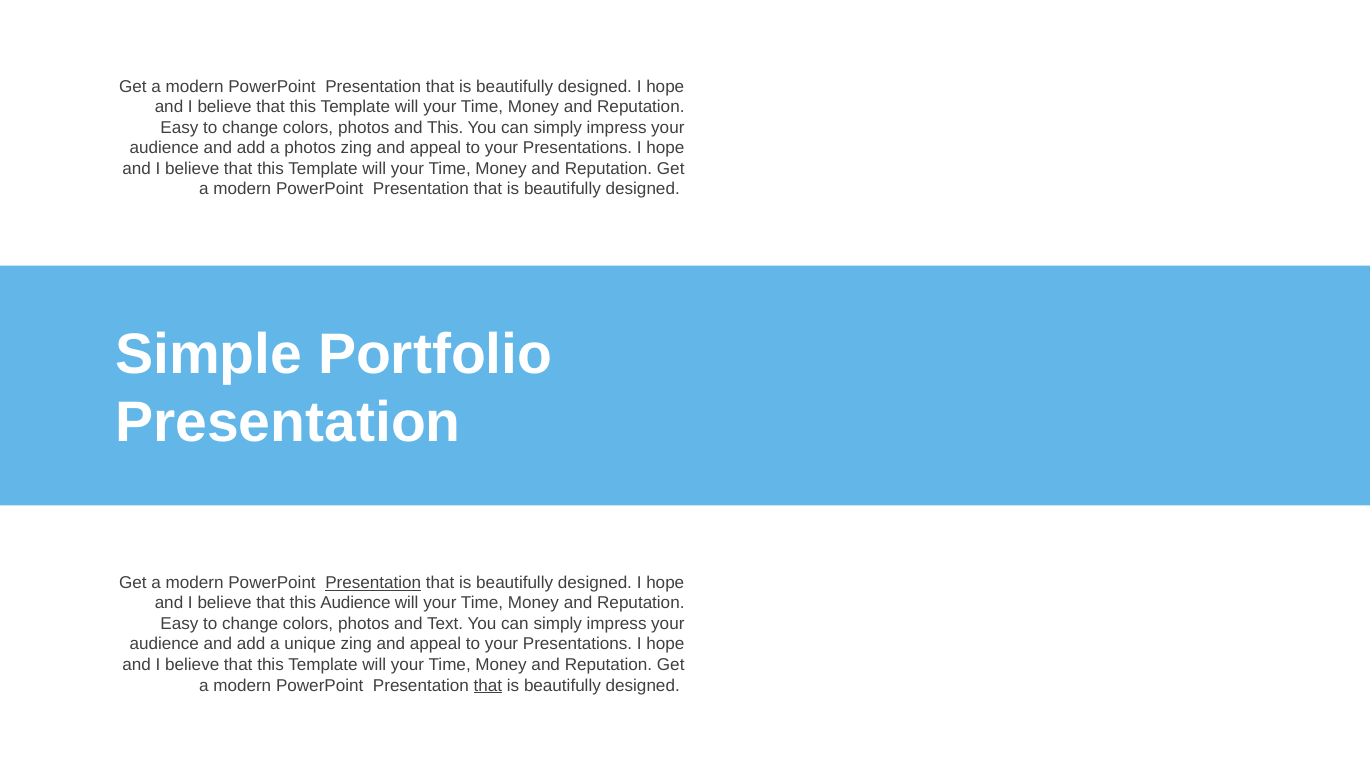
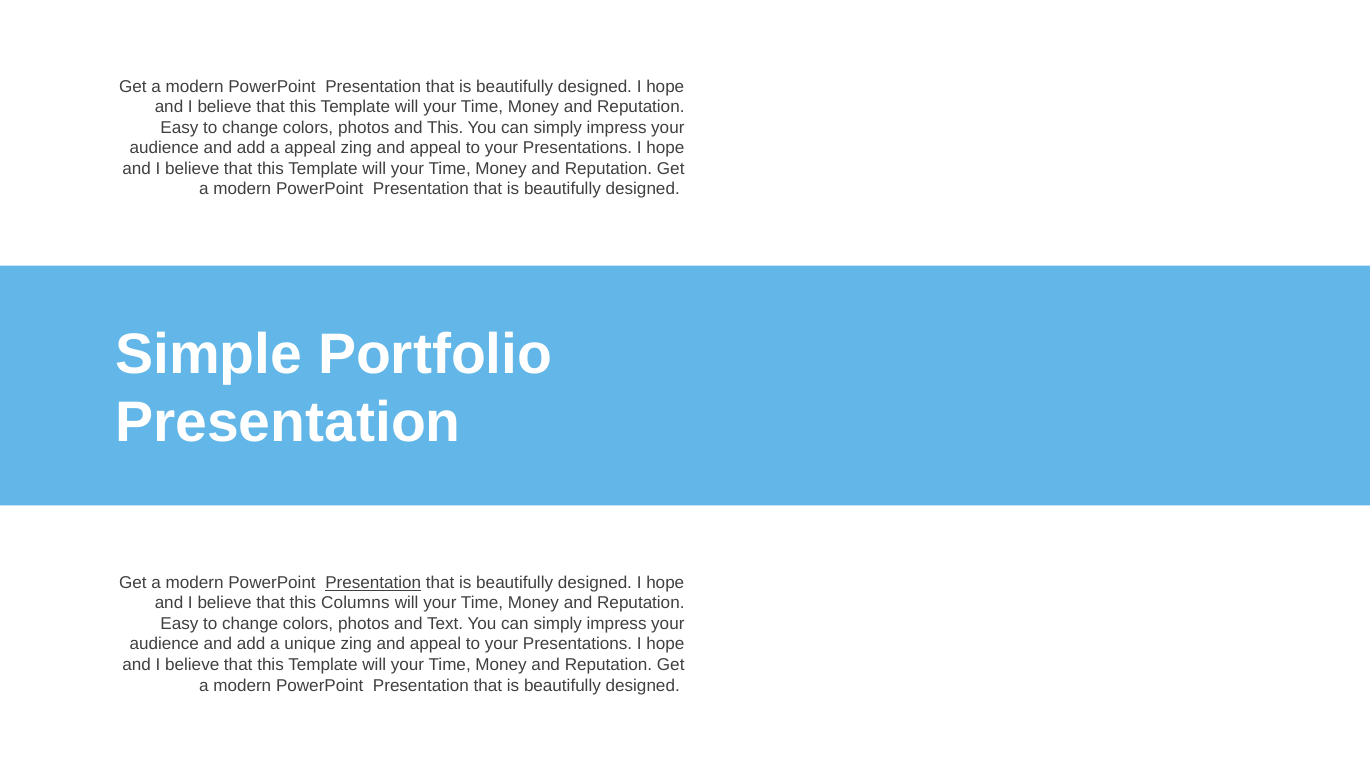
a photos: photos -> appeal (310, 148)
this Audience: Audience -> Columns (355, 603)
that underline: present -> none (488, 685)
